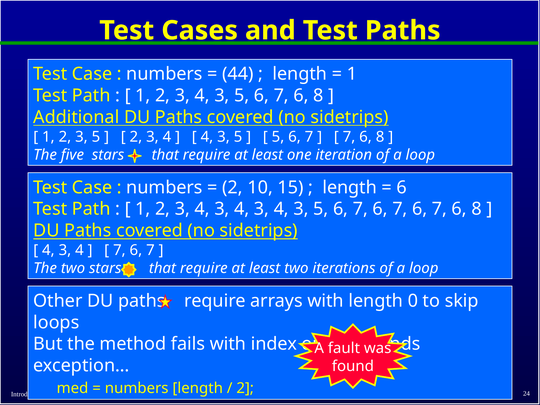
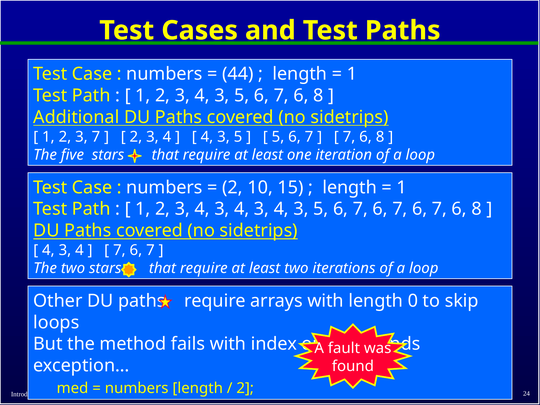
2 3 5: 5 -> 7 (96, 137)
6: 6 -> 1 (402, 187)
